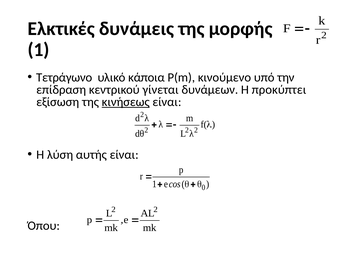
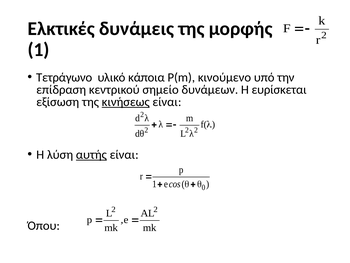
γίνεται: γίνεται -> σημείο (161, 90)
προκύπτει: προκύπτει -> ευρίσκεται (279, 90)
αυτής underline: none -> present (91, 155)
